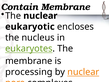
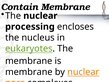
eukaryotic: eukaryotic -> processing (30, 27)
processing: processing -> membrane (29, 72)
